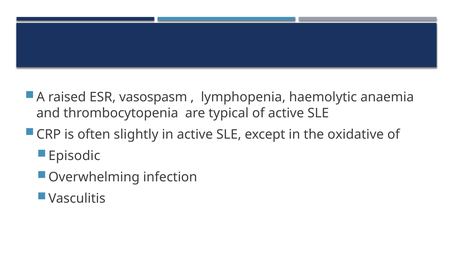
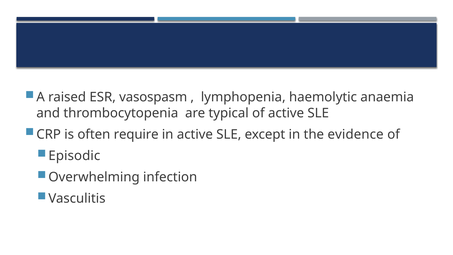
slightly: slightly -> require (136, 134)
oxidative: oxidative -> evidence (356, 134)
